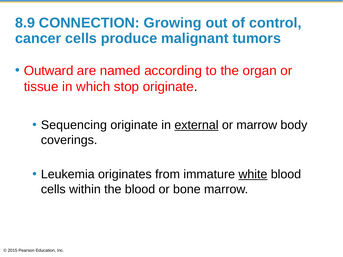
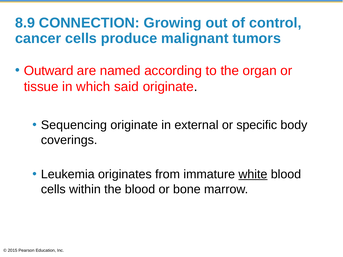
stop: stop -> said (126, 87)
external underline: present -> none (196, 125)
or marrow: marrow -> specific (257, 125)
